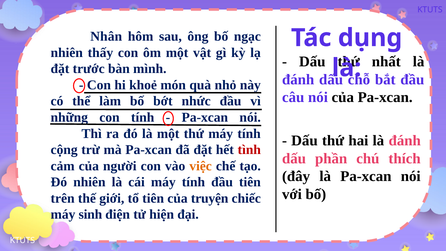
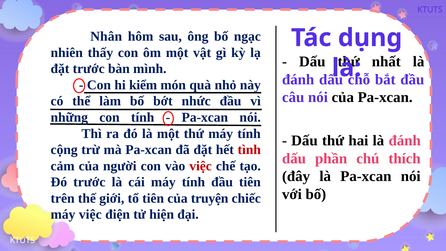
khoẻ: khoẻ -> kiểm (143, 85)
việc colour: orange -> red (201, 166)
Đó nhiên: nhiên -> trước (89, 182)
máy sinh: sinh -> việc (90, 214)
